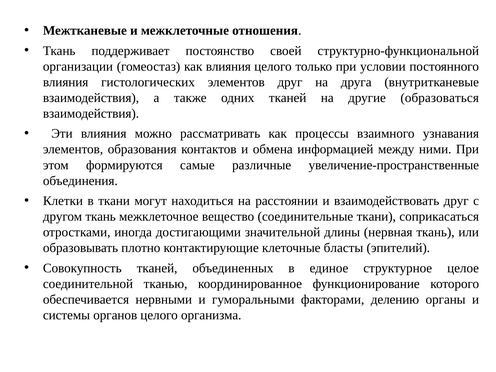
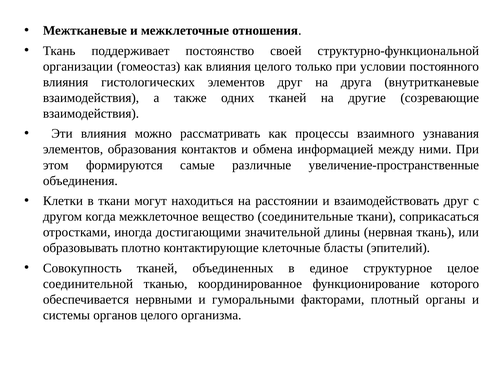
образоваться: образоваться -> созревающие (440, 98)
другом ткань: ткань -> когда (101, 217)
делению: делению -> плотный (395, 299)
